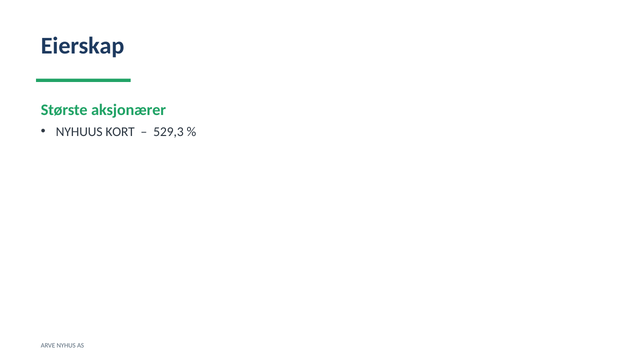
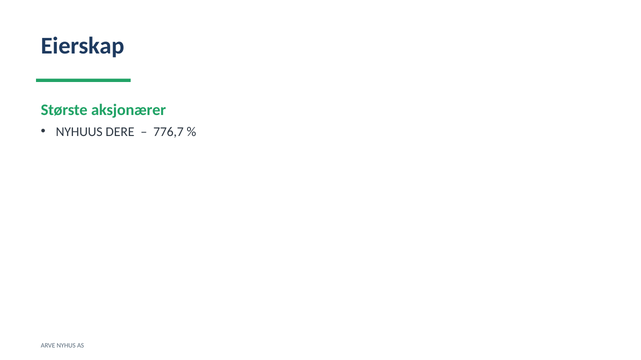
KORT: KORT -> DERE (120, 132)
529,3: 529,3 -> 776,7 (168, 132)
